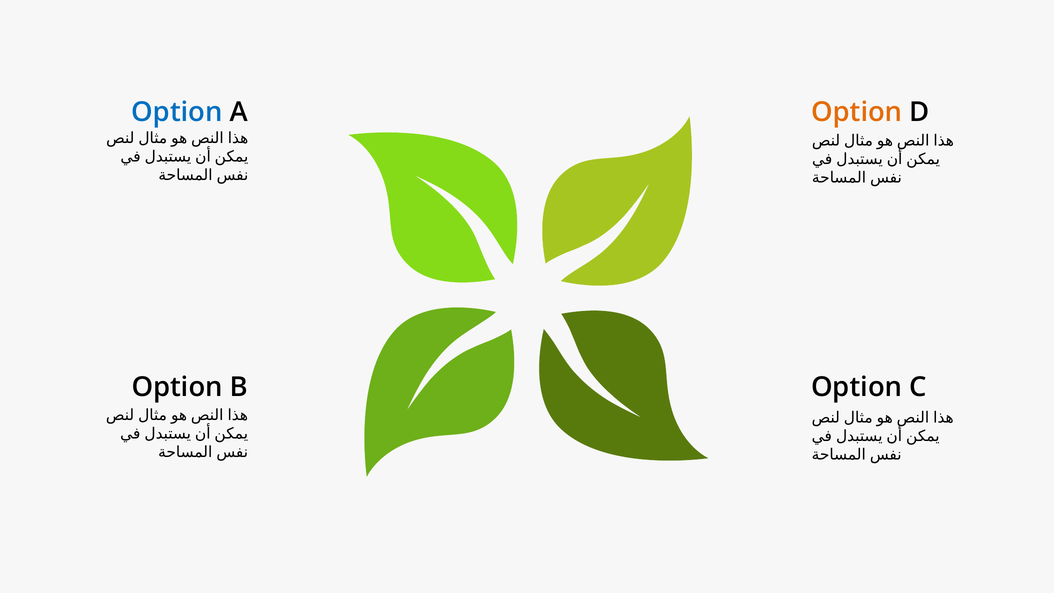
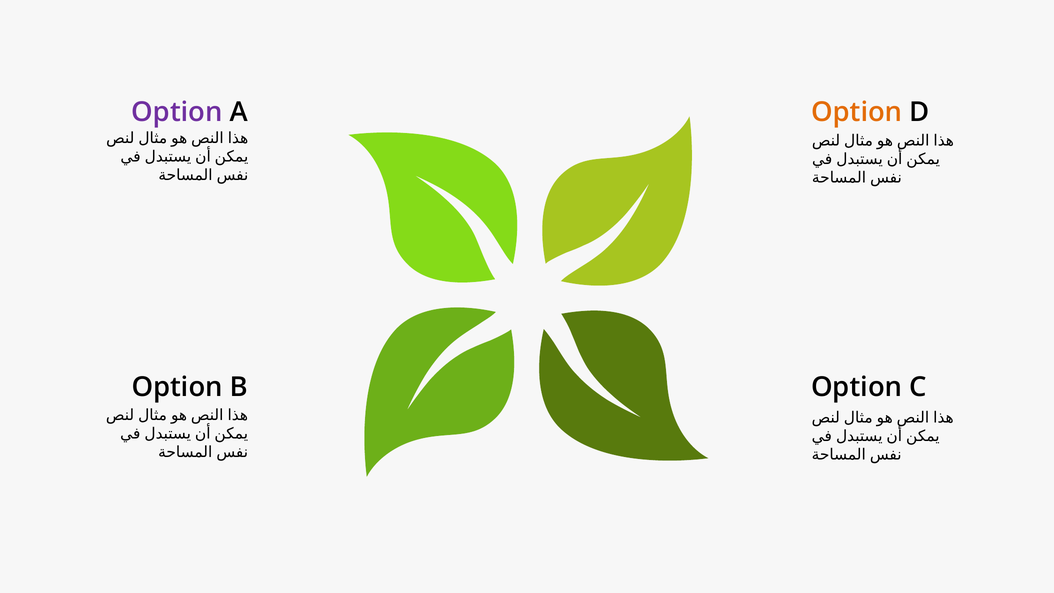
Option colour: blue -> purple (177, 112)
